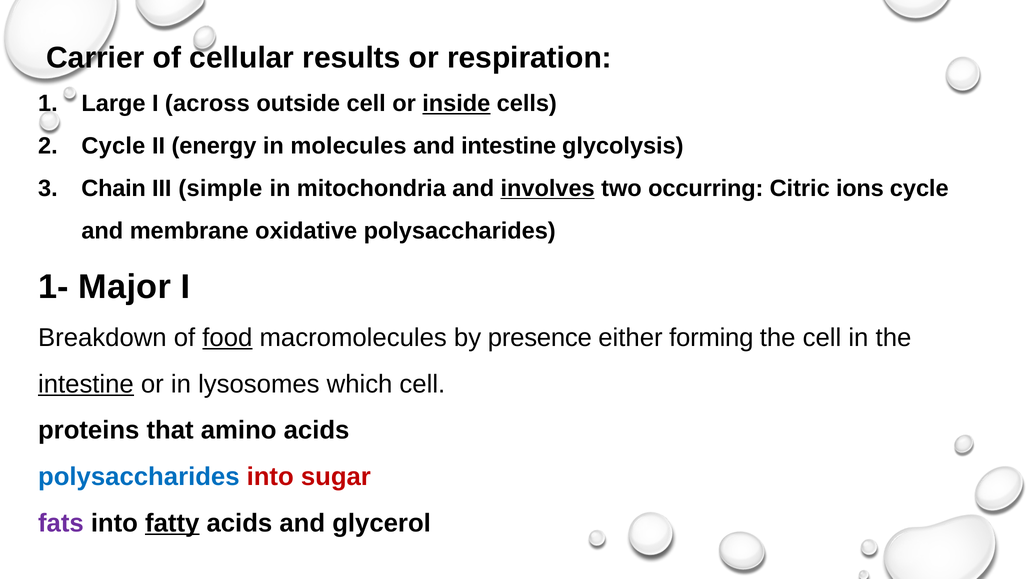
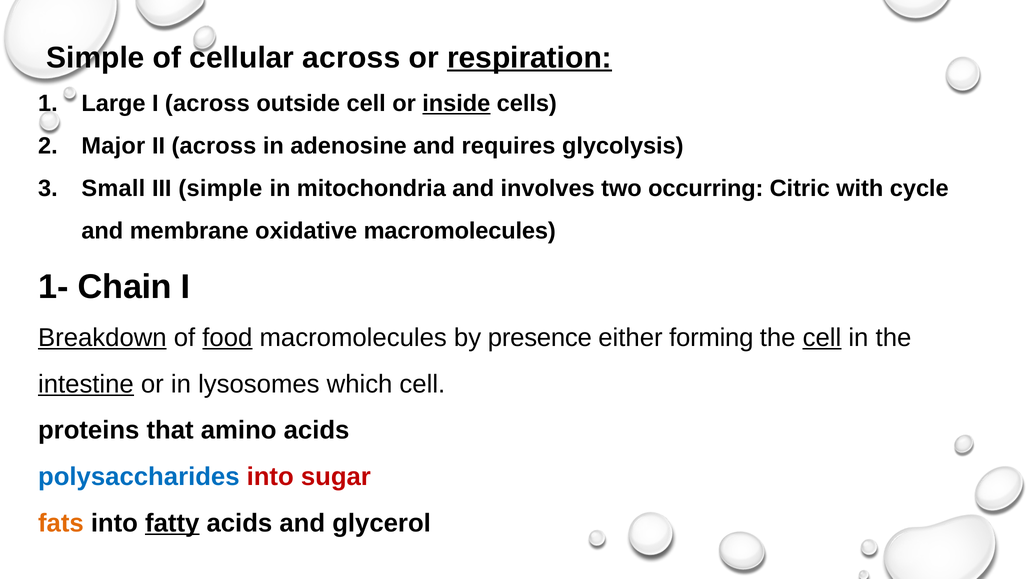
Carrier: Carrier -> Simple (95, 58)
cellular results: results -> across (351, 58)
respiration underline: none -> present (529, 58)
Cycle: Cycle -> Major (113, 146)
II energy: energy -> across (214, 146)
molecules: molecules -> adenosine (349, 146)
and intestine: intestine -> requires (508, 146)
Chain: Chain -> Small (113, 188)
involves underline: present -> none (548, 188)
ions: ions -> with (860, 188)
oxidative polysaccharides: polysaccharides -> macromolecules (460, 231)
Major: Major -> Chain (125, 287)
Breakdown underline: none -> present (102, 338)
cell underline: none -> present (822, 338)
fats colour: purple -> orange (61, 523)
